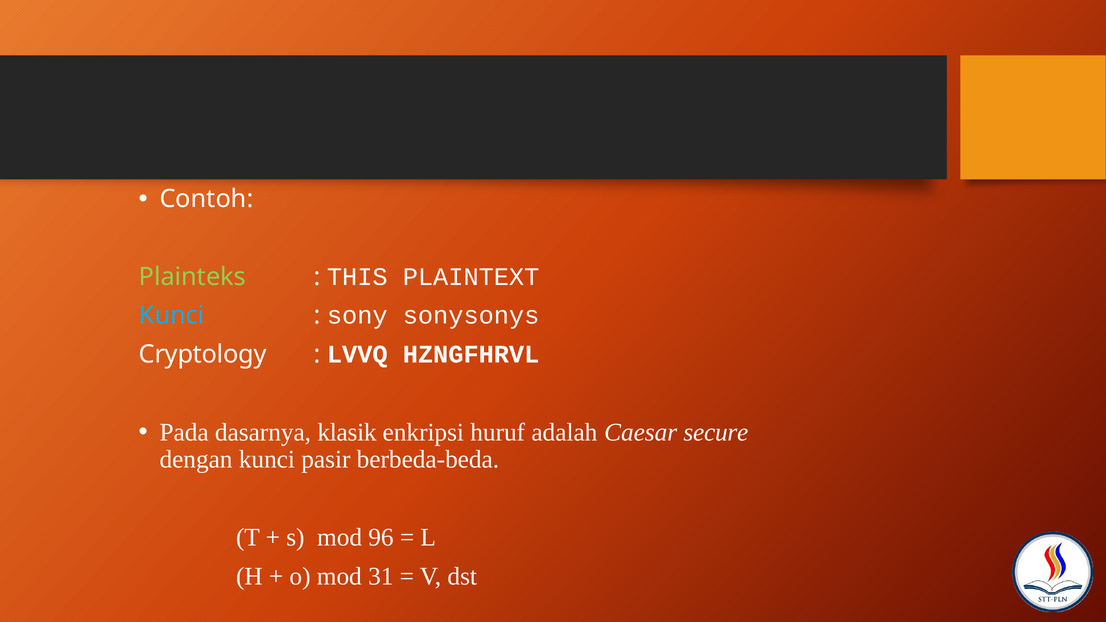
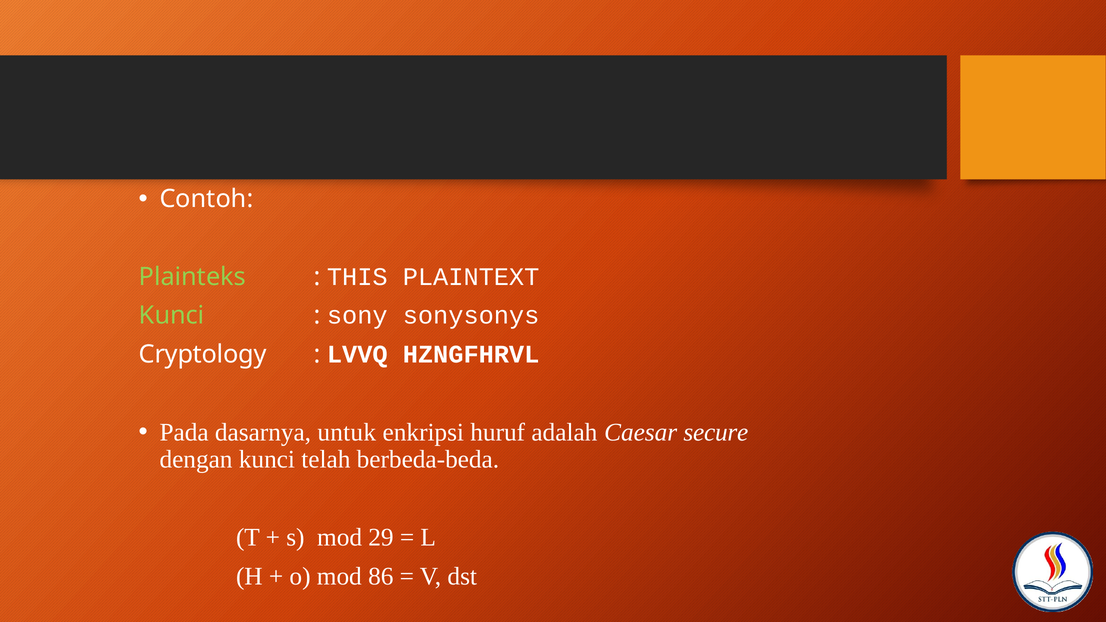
Kunci colour: light blue -> light green (172, 316)
klasik: klasik -> untuk (347, 432)
pasir: pasir -> telah (326, 460)
96: 96 -> 29 (381, 537)
31: 31 -> 86 (381, 576)
